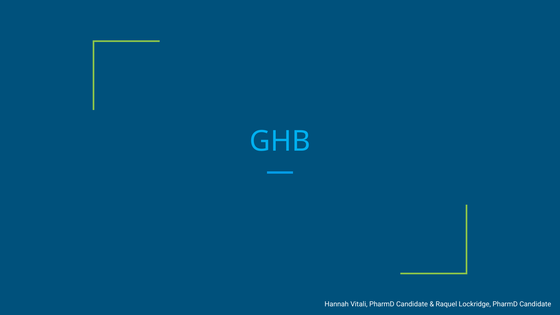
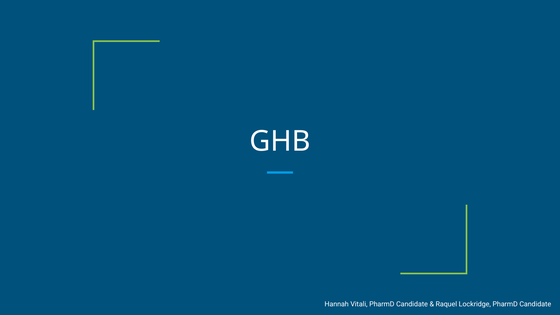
GHB colour: light blue -> white (280, 141)
